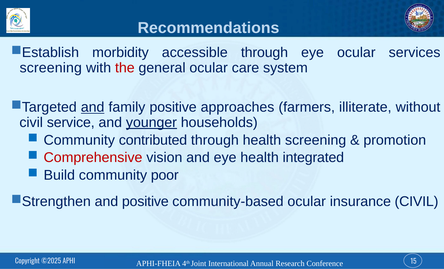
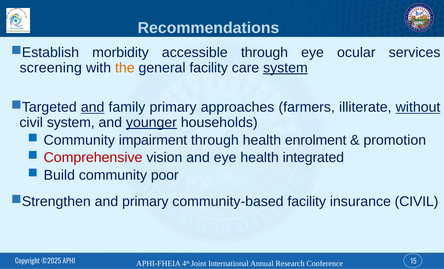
the colour: red -> orange (125, 68)
general ocular: ocular -> facility (209, 68)
system underline: none -> present (285, 68)
family positive: positive -> primary (173, 108)
without underline: none -> present (418, 108)
civil service: service -> system (71, 123)
contributed: contributed -> impairment (153, 140)
health screening: screening -> enrolment (316, 140)
and positive: positive -> primary (145, 202)
community-based ocular: ocular -> facility (307, 202)
